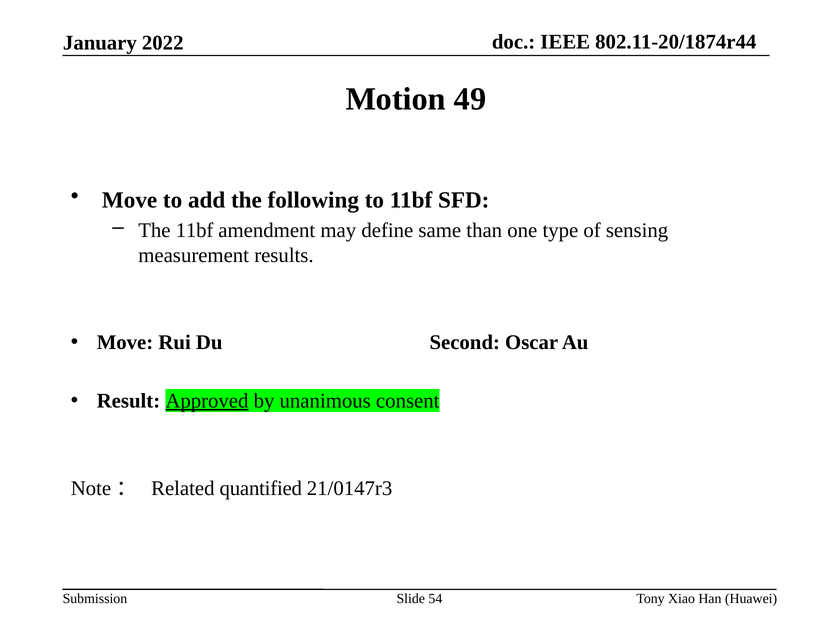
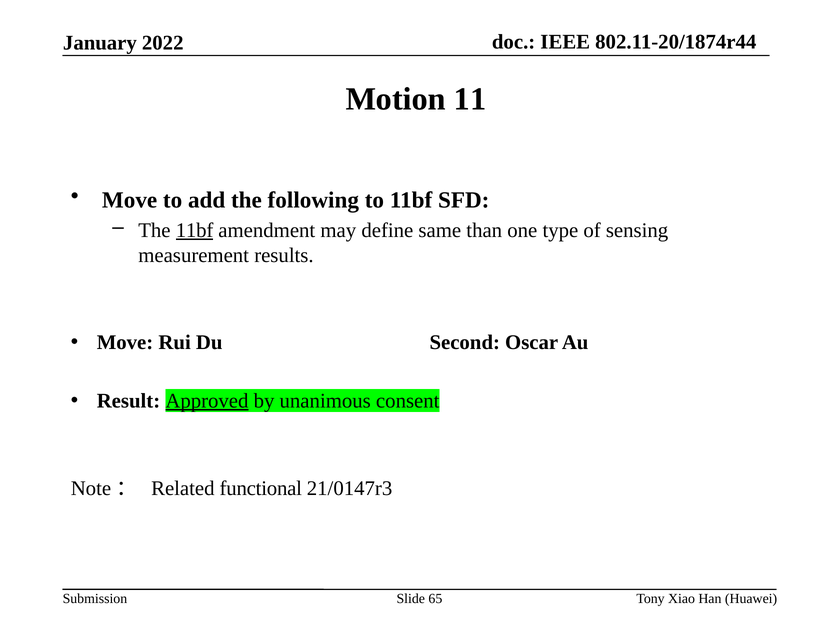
49: 49 -> 11 (470, 99)
11bf underline: none -> present (195, 230)
quantified: quantified -> functional (261, 488)
54: 54 -> 65 (435, 598)
